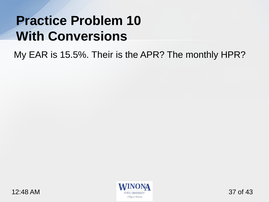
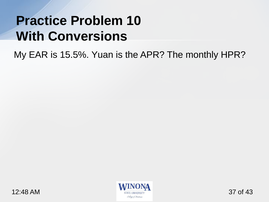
Their: Their -> Yuan (102, 55)
